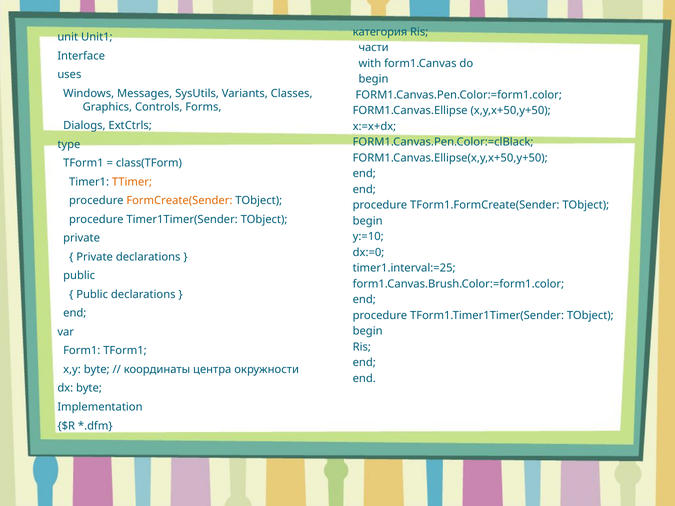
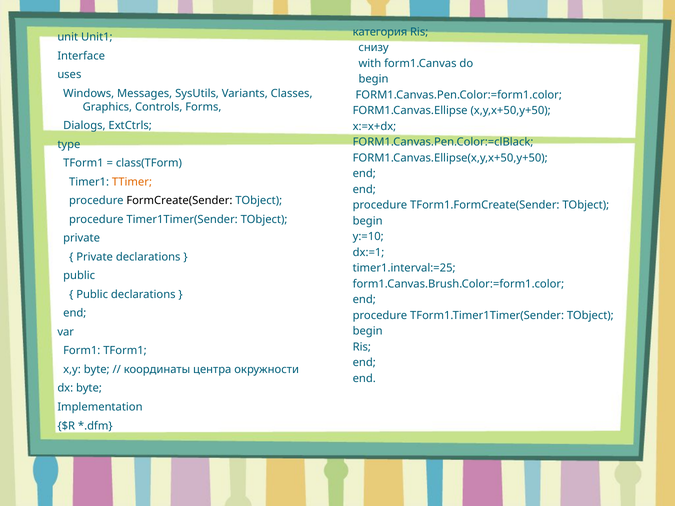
части: части -> снизу (374, 48)
FormCreate(Sender colour: orange -> black (179, 201)
dx:=0: dx:=0 -> dx:=1 (369, 253)
